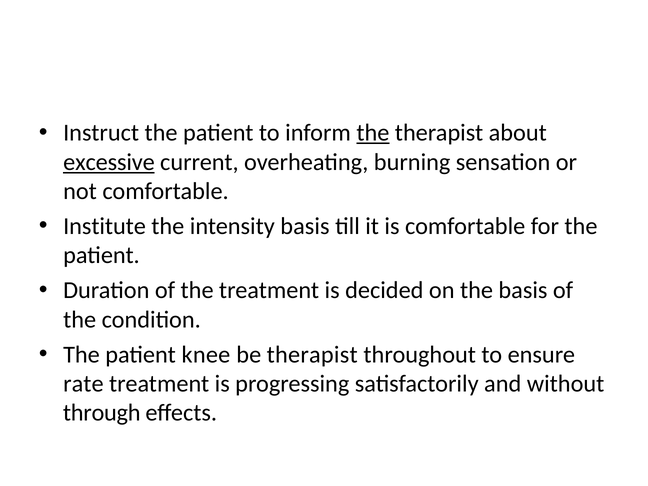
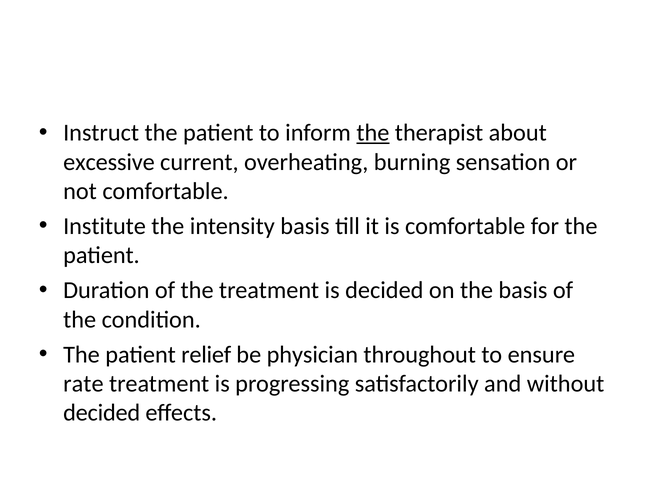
excessive underline: present -> none (109, 162)
knee: knee -> relief (206, 355)
be therapist: therapist -> physician (312, 355)
through: through -> decided (102, 413)
